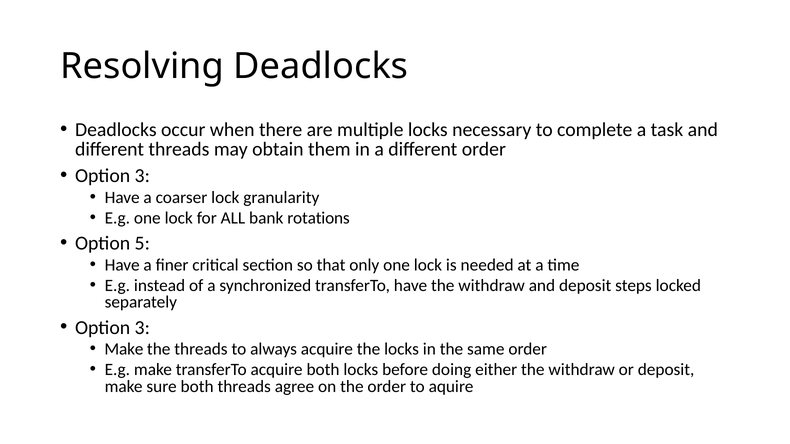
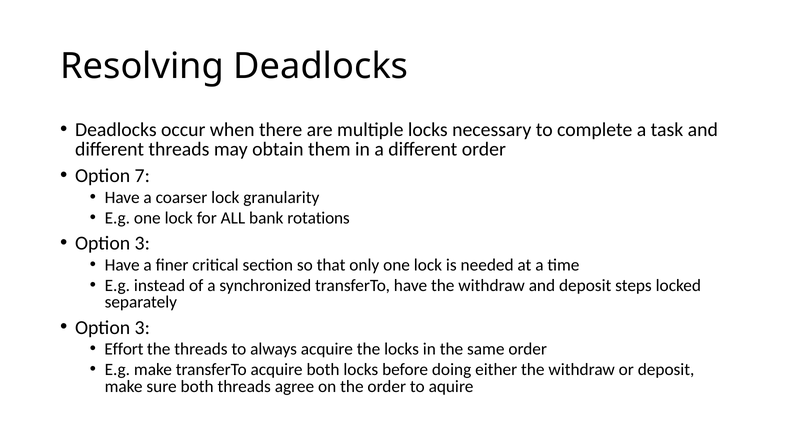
3: 3 -> 7 (142, 176)
5: 5 -> 3 (142, 243)
Make: Make -> Effort (124, 350)
